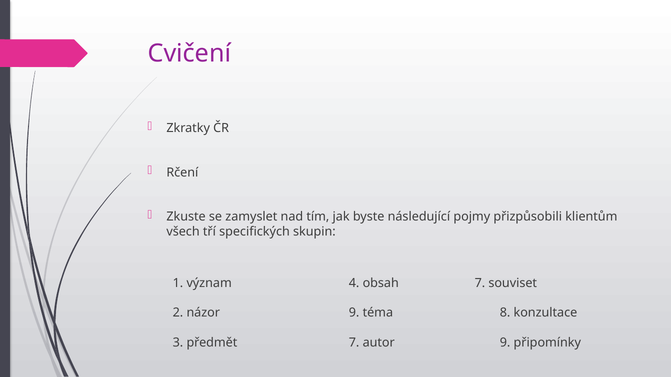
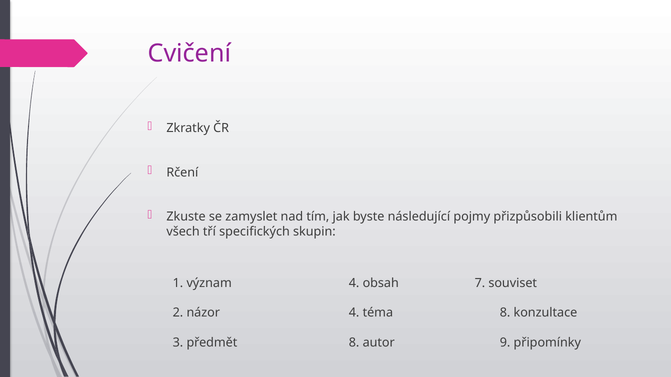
názor 9: 9 -> 4 (354, 313)
předmět 7: 7 -> 8 (354, 343)
